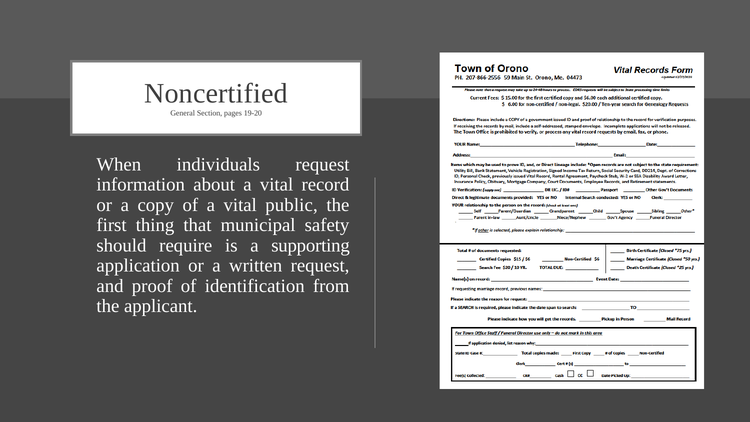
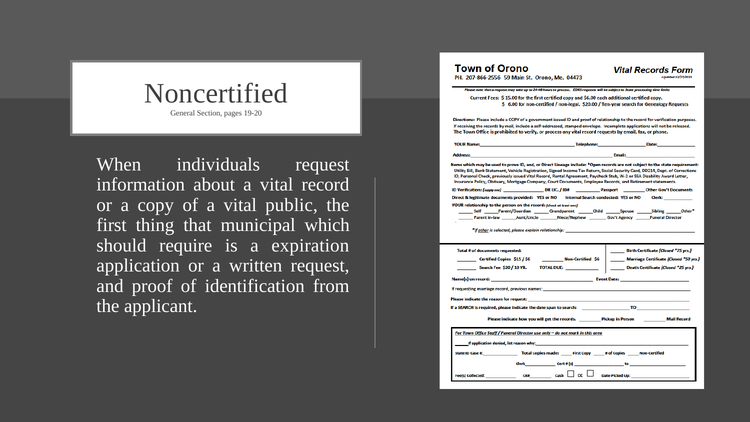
safety: safety -> which (327, 225)
supporting: supporting -> expiration (310, 245)
